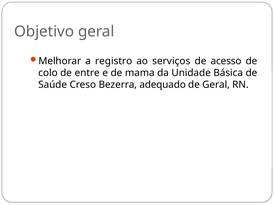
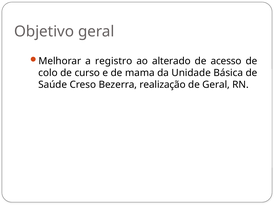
serviços: serviços -> alterado (171, 61)
entre: entre -> curso (87, 73)
adequado: adequado -> realização (163, 85)
